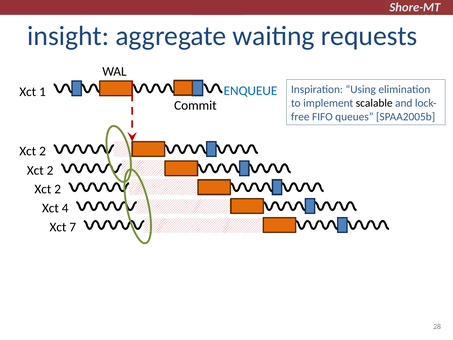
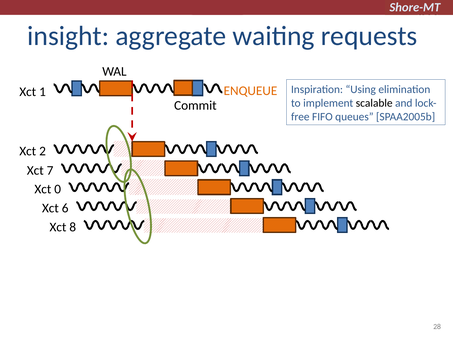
ENQUEUE colour: blue -> orange (250, 91)
2: 2 -> 7 (50, 170)
2: 2 -> 0 (58, 189)
4: 4 -> 6 (65, 208)
7: 7 -> 8 (73, 227)
